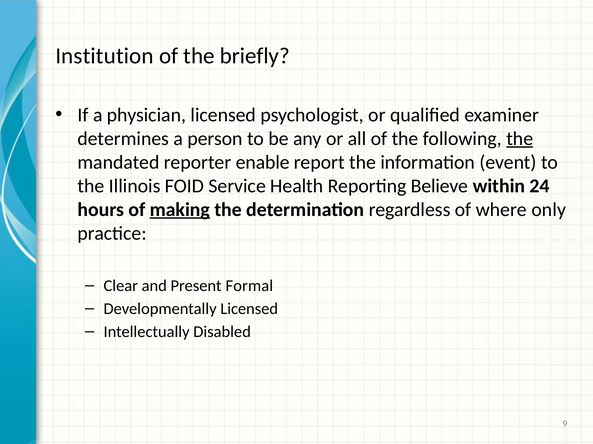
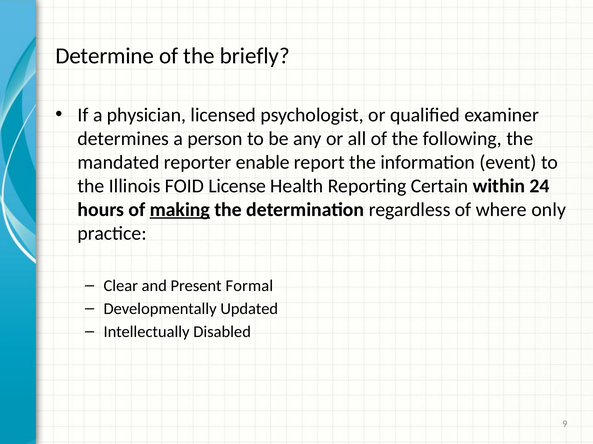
Institution: Institution -> Determine (105, 56)
the underline: present -> none (520, 139)
Service: Service -> License (237, 186)
Believe: Believe -> Certain (440, 186)
Developmentally Licensed: Licensed -> Updated (249, 309)
